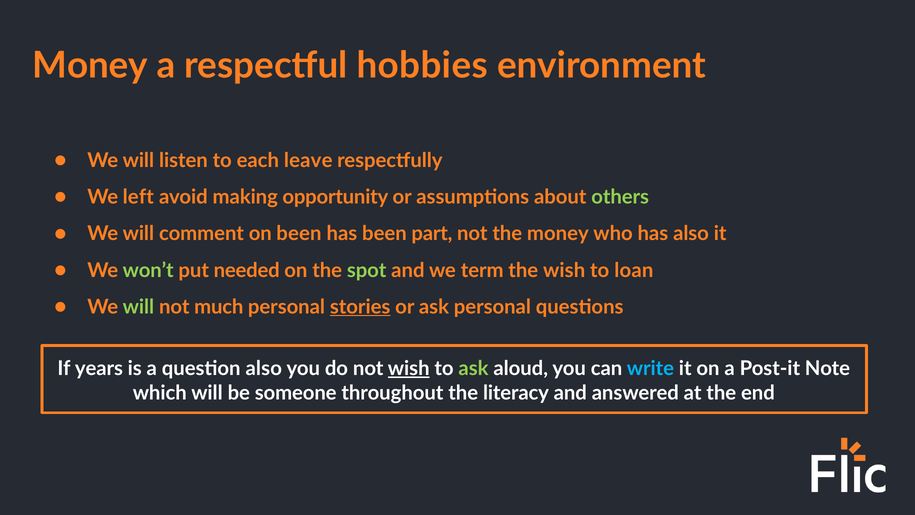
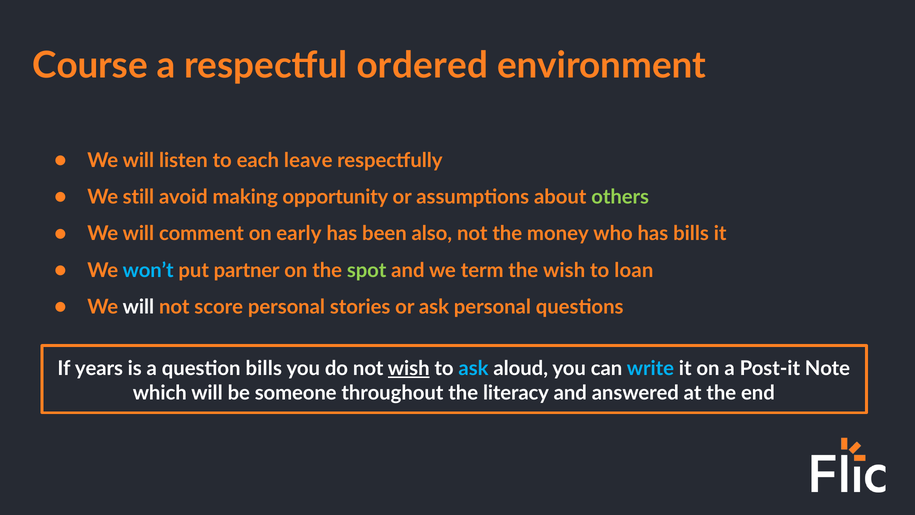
Money: Money -> Course (90, 66)
hobbies: hobbies -> ordered (422, 66)
left: left -> still (138, 197)
on been: been -> early (299, 234)
part: part -> also (432, 234)
has also: also -> bills (691, 234)
won’t colour: light green -> light blue (148, 270)
needed: needed -> partner (247, 270)
will colour: light green -> white (138, 307)
much: much -> score (219, 307)
stories underline: present -> none (360, 307)
question also: also -> bills (264, 368)
ask colour: light green -> light blue (474, 368)
